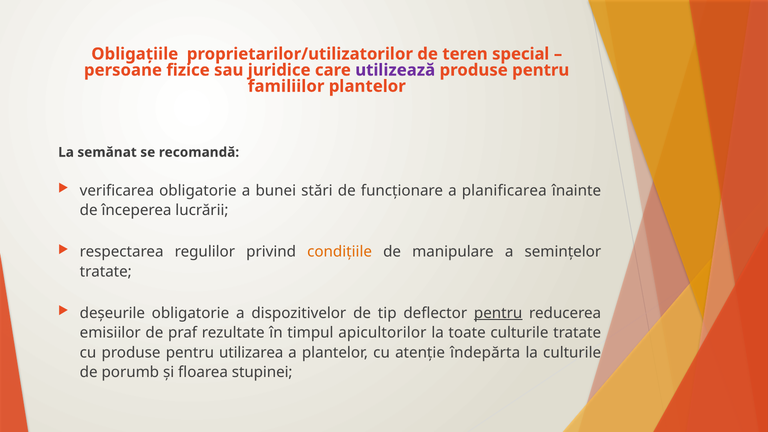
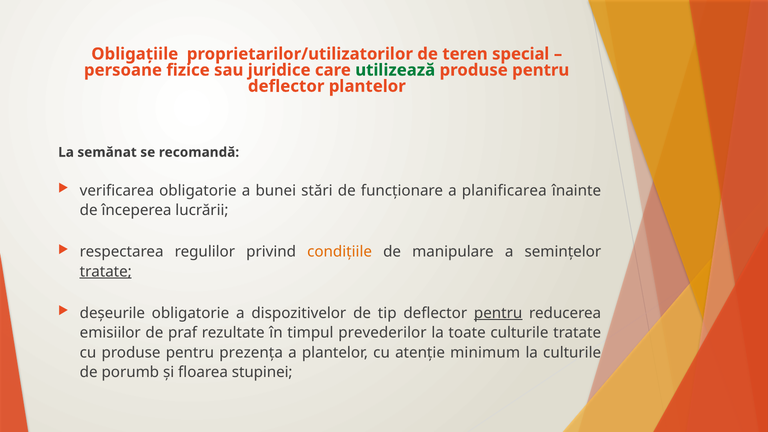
utilizează colour: purple -> green (395, 70)
familiilor: familiilor -> deflector (286, 86)
tratate underline: none -> present (106, 272)
apicultorilor: apicultorilor -> prevederilor (382, 333)
utilizarea: utilizarea -> prezența (251, 353)
îndepărta: îndepărta -> minimum (485, 353)
